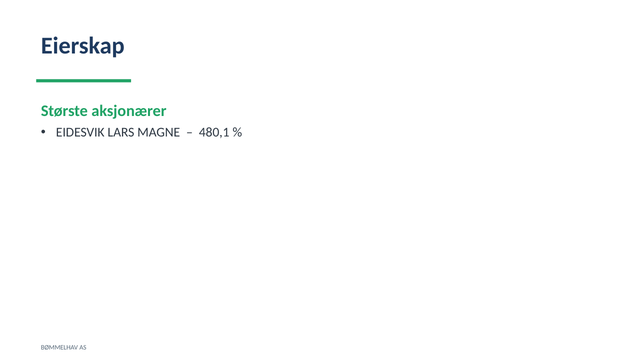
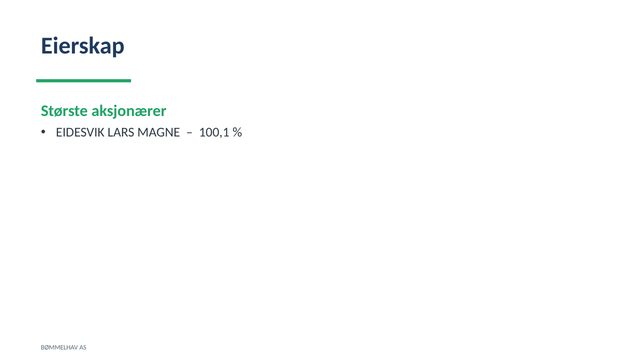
480,1: 480,1 -> 100,1 (214, 132)
